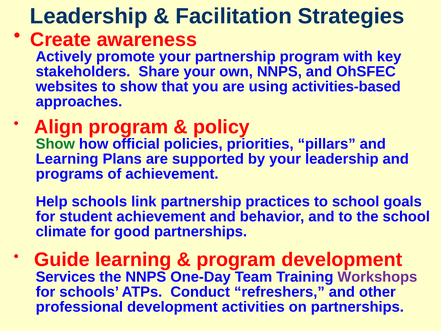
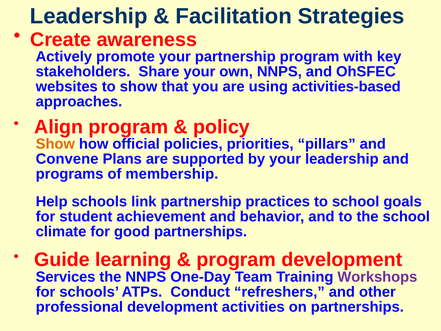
Show colour: green -> orange (55, 144)
Learning: Learning -> Convene (67, 159)
of achievement: achievement -> membership (172, 174)
